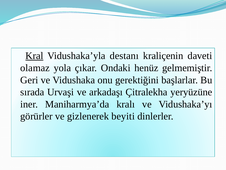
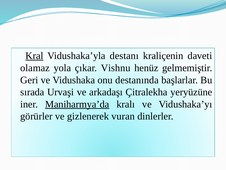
Ondaki: Ondaki -> Vishnu (116, 68)
gerektiğini: gerektiğini -> destanında (137, 80)
Maniharmya’da underline: none -> present (77, 104)
beyiti: beyiti -> vuran (123, 116)
